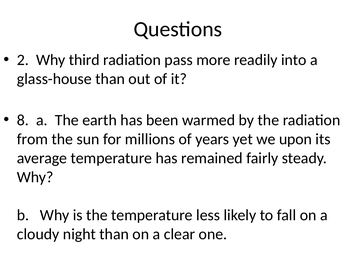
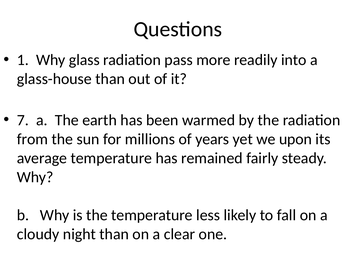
2: 2 -> 1 (23, 60)
third: third -> glass (84, 60)
8: 8 -> 7 (23, 120)
